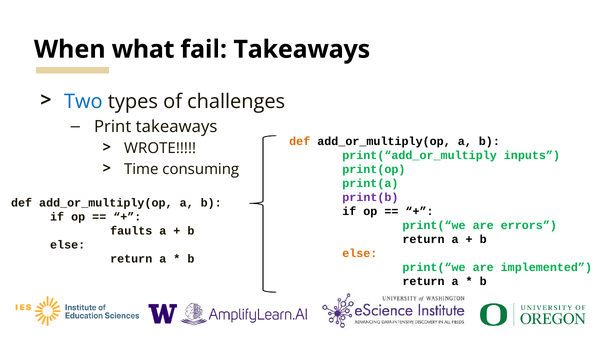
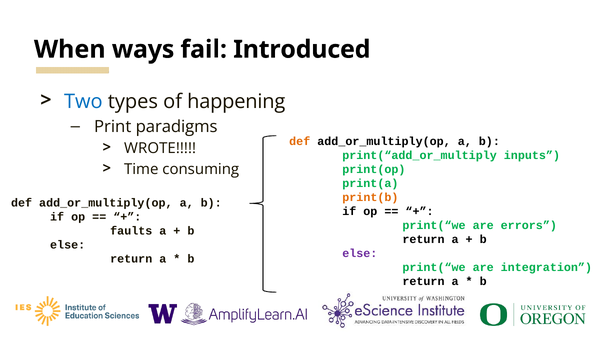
what: what -> ways (143, 49)
fail Takeaways: Takeaways -> Introduced (302, 49)
challenges: challenges -> happening (236, 101)
Print takeaways: takeaways -> paradigms (177, 127)
print(b colour: purple -> orange (370, 197)
else colour: orange -> purple (360, 254)
implemented: implemented -> integration (546, 268)
